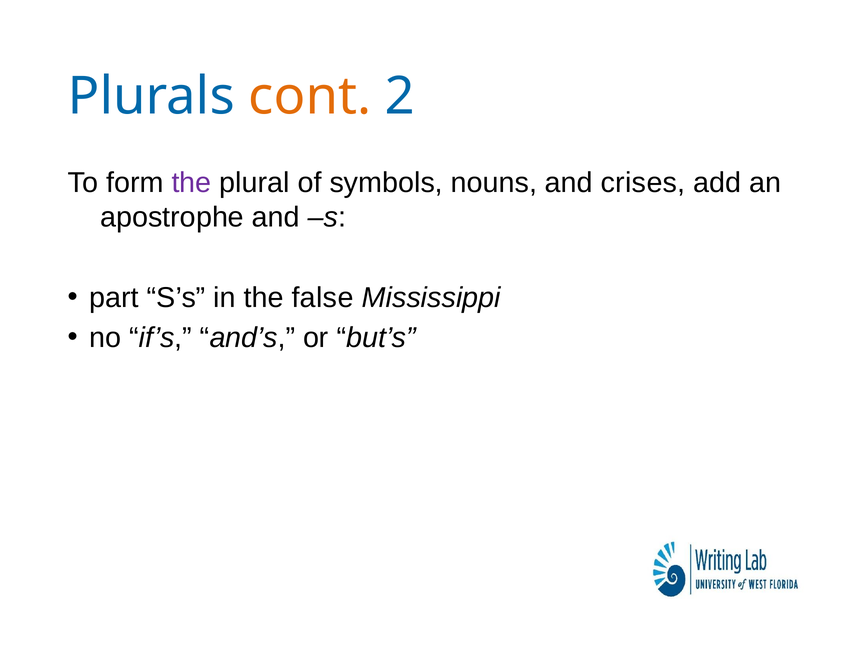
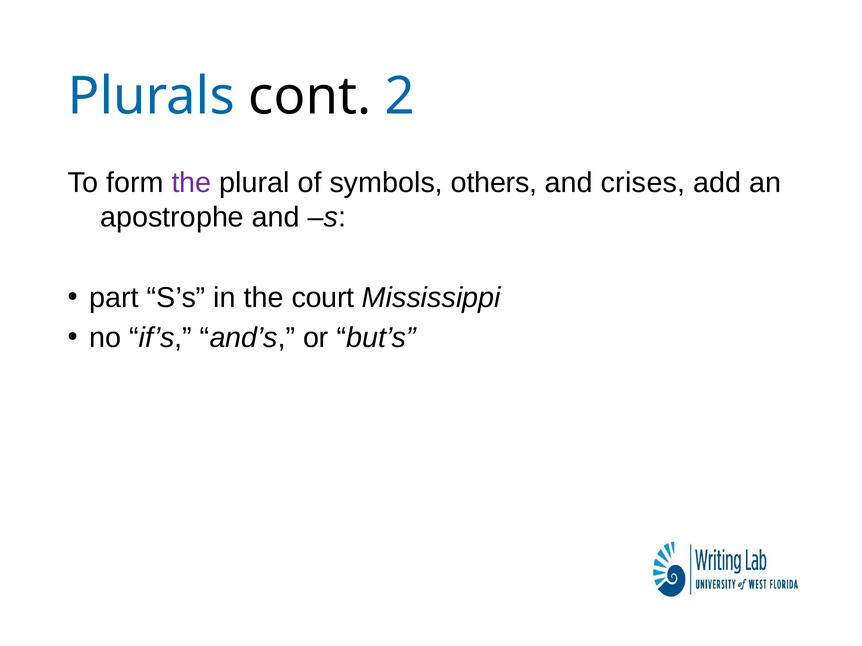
cont colour: orange -> black (310, 97)
nouns: nouns -> others (494, 183)
false: false -> court (323, 298)
